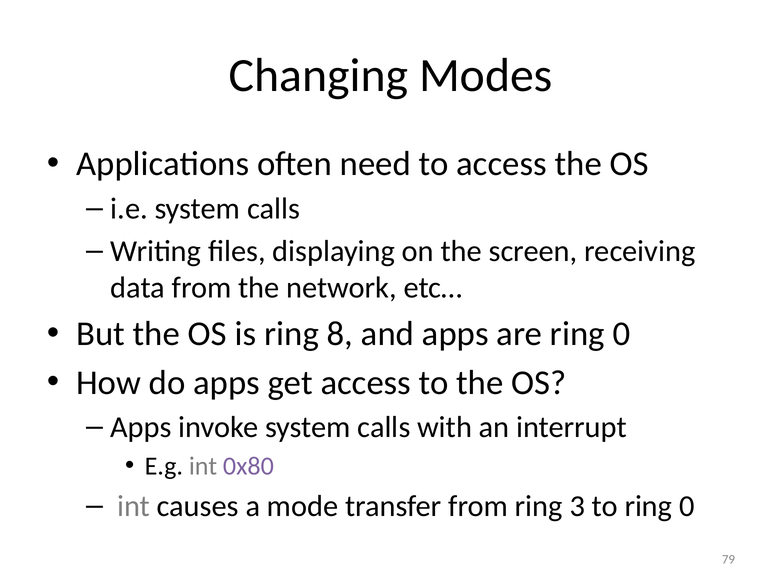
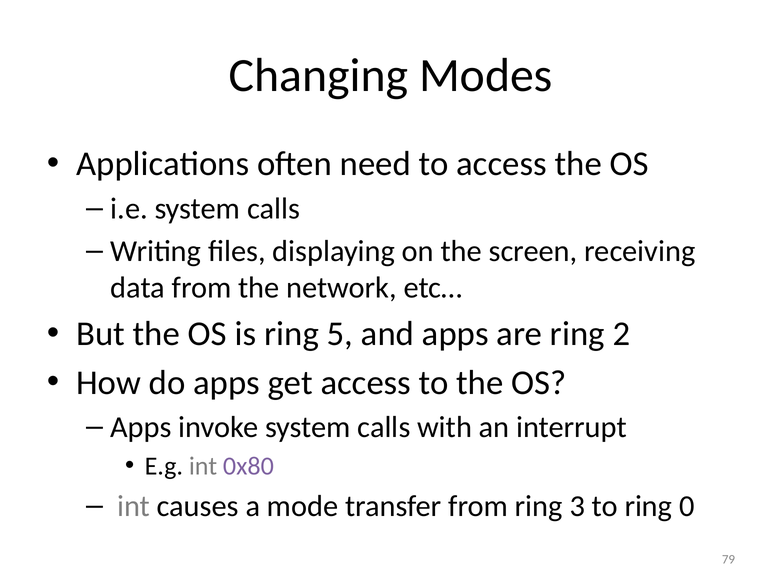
8: 8 -> 5 (340, 334)
are ring 0: 0 -> 2 (621, 334)
